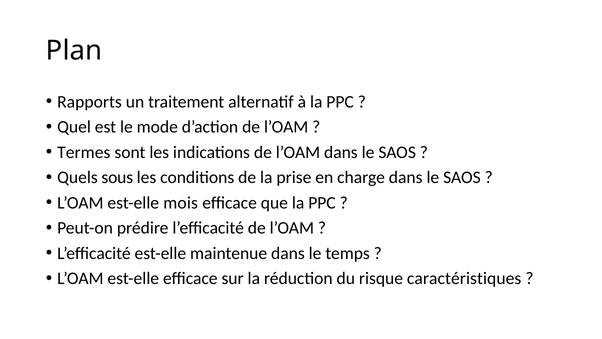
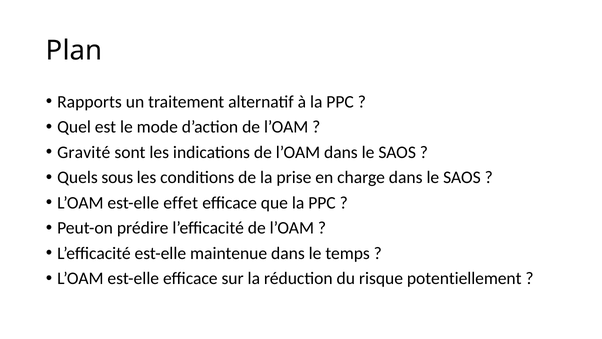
Termes: Termes -> Gravité (84, 152)
mois: mois -> effet (181, 203)
caractéristiques: caractéristiques -> potentiellement (464, 278)
